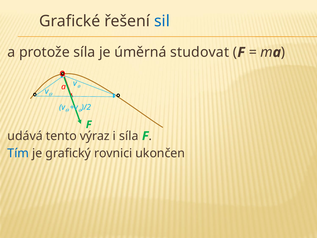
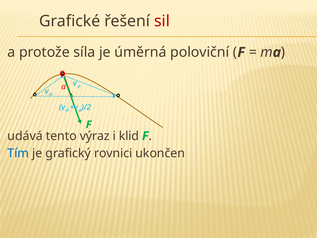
sil colour: blue -> red (162, 21)
studovat: studovat -> poloviční (200, 52)
i síla: síla -> klid (129, 136)
